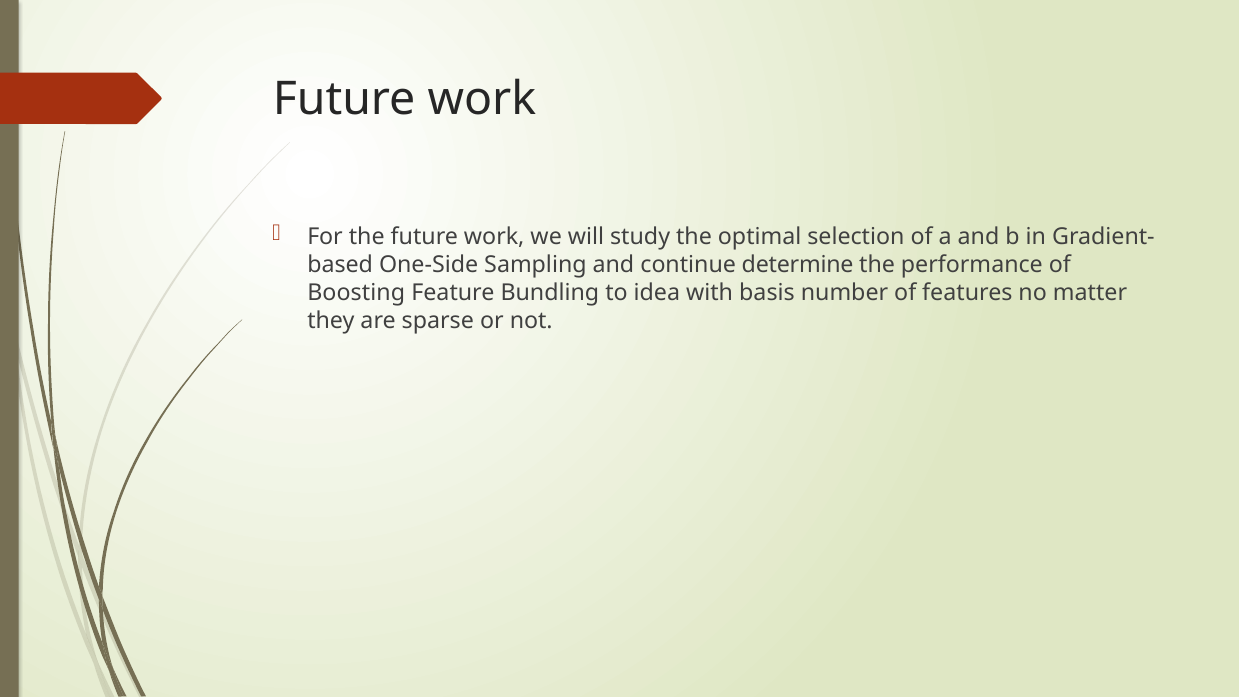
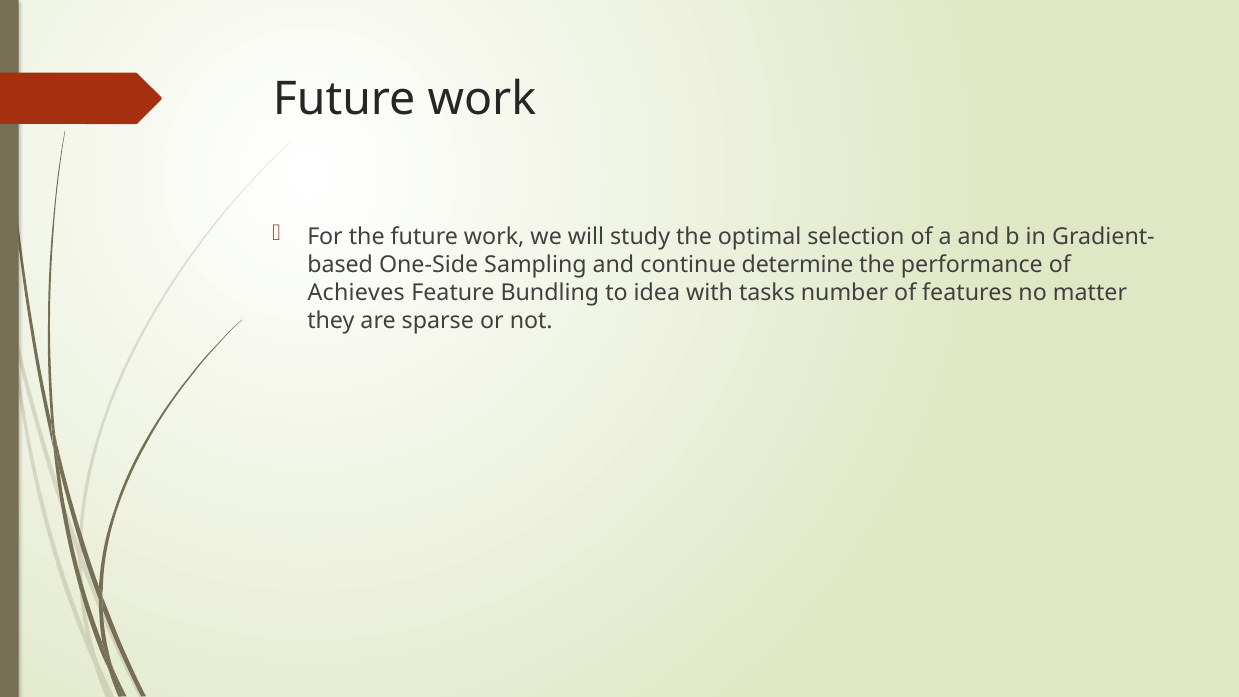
Boosting: Boosting -> Achieves (356, 293)
basis: basis -> tasks (767, 293)
